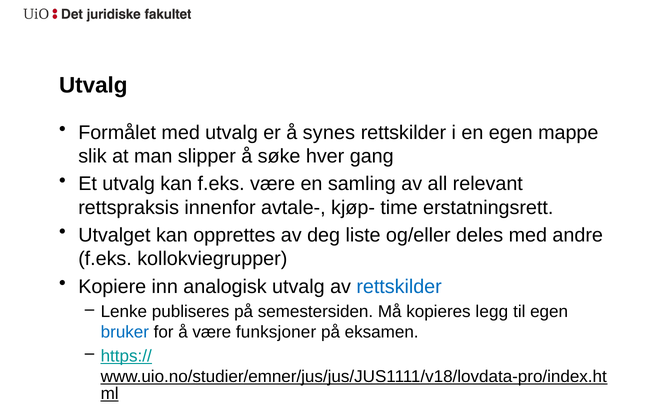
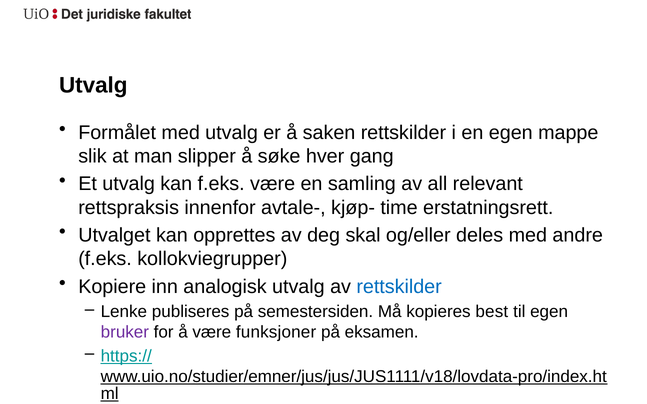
synes: synes -> saken (329, 133)
liste: liste -> skal (363, 235)
legg: legg -> best (492, 312)
bruker colour: blue -> purple (125, 333)
